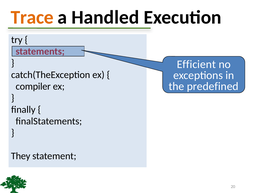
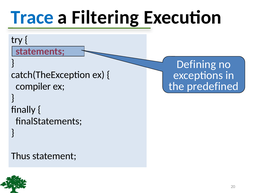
Trace colour: orange -> blue (32, 17)
Handled: Handled -> Filtering (105, 17)
Efficient: Efficient -> Defining (196, 64)
They: They -> Thus (21, 156)
